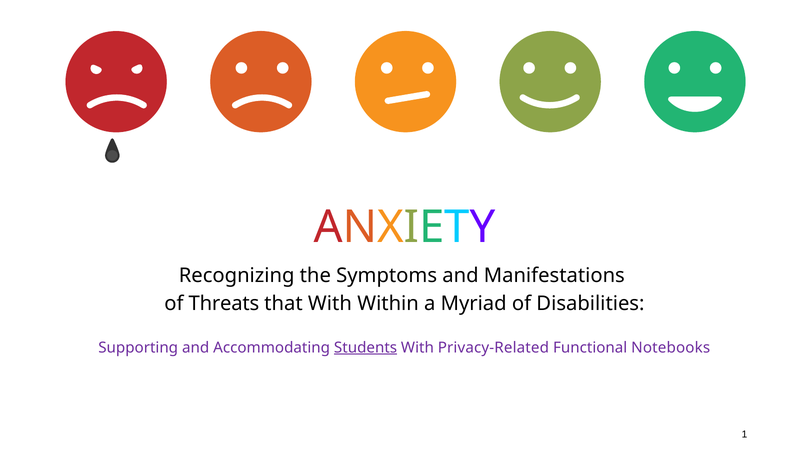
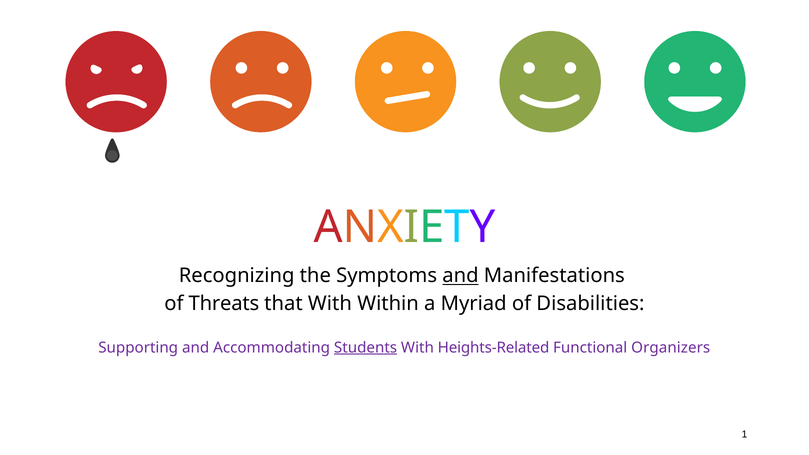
and underline: none -> present (460, 276)
Privacy-Related: Privacy-Related -> Heights-Related (494, 348)
Notebooks: Notebooks -> Organizers (671, 348)
